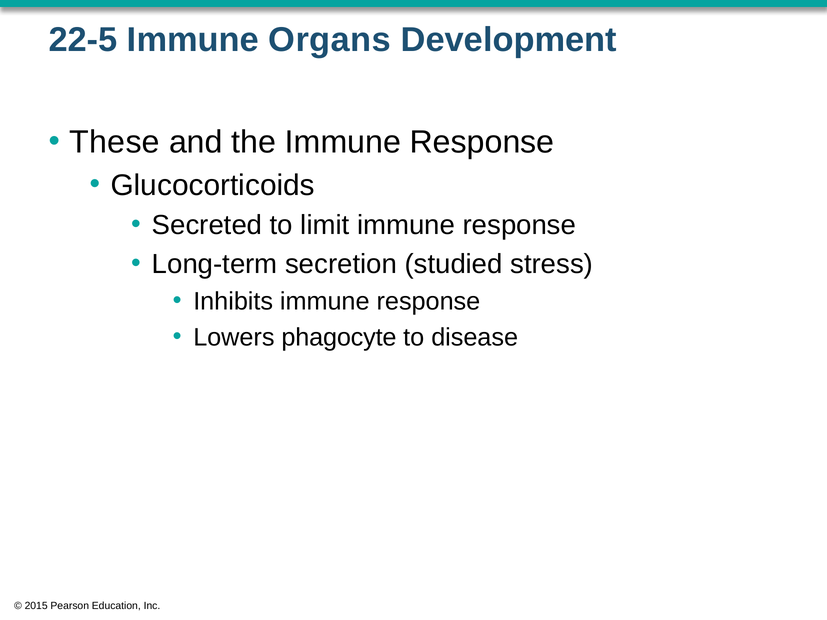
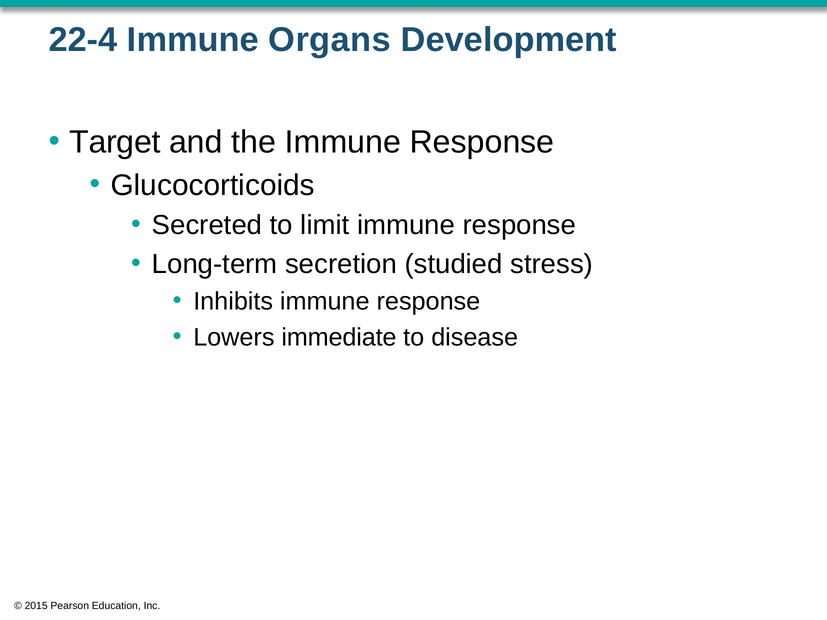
22-5: 22-5 -> 22-4 (83, 40)
These: These -> Target (115, 142)
phagocyte: phagocyte -> immediate (339, 337)
